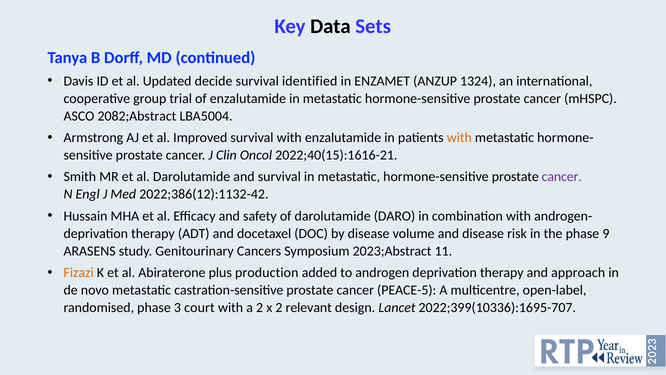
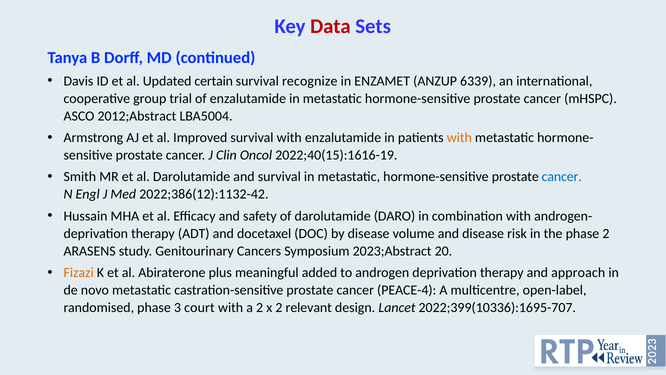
Data colour: black -> red (330, 26)
decide: decide -> certain (214, 81)
identified: identified -> recognize (310, 81)
1324: 1324 -> 6339 (478, 81)
2082;Abstract: 2082;Abstract -> 2012;Abstract (137, 116)
2022;40(15):1616-21: 2022;40(15):1616-21 -> 2022;40(15):1616-19 (336, 155)
cancer colour: purple -> blue (562, 177)
phase 9: 9 -> 2 (606, 233)
11: 11 -> 20 (443, 251)
production: production -> meaningful (267, 272)
PEACE-5: PEACE-5 -> PEACE-4 (407, 290)
